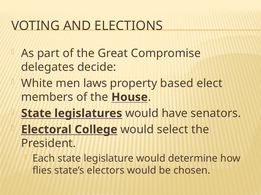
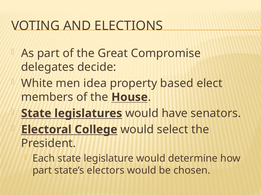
laws: laws -> idea (95, 84)
flies: flies -> part (42, 171)
